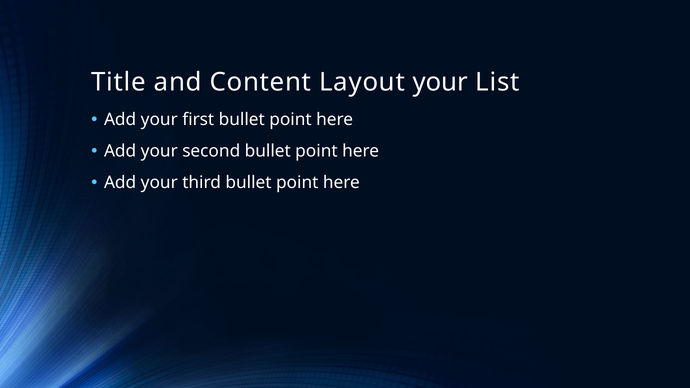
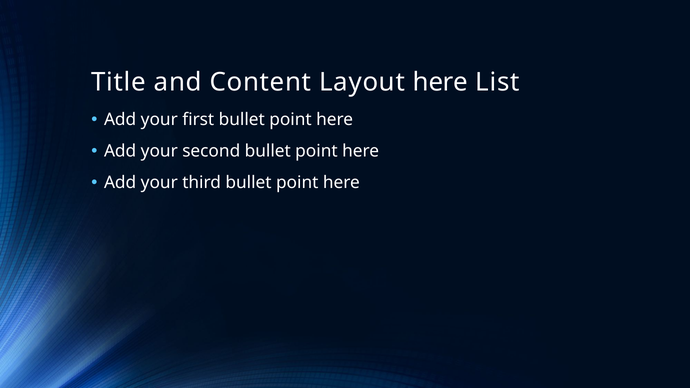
Layout your: your -> here (440, 82)
